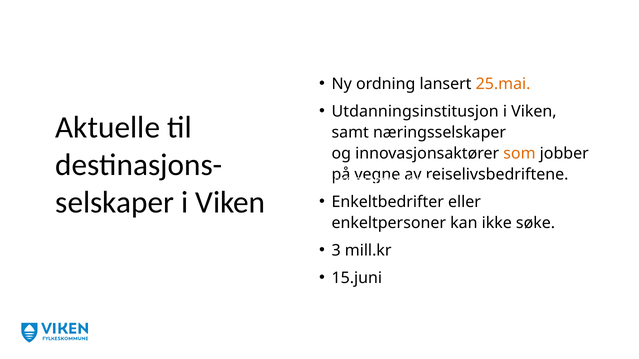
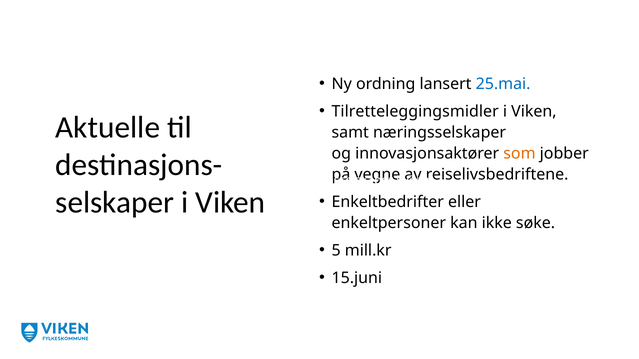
25.mai colour: orange -> blue (503, 84)
Utdanningsinstitusjon: Utdanningsinstitusjon -> Tilretteleggingsmidler (415, 112)
3: 3 -> 5 (336, 251)
